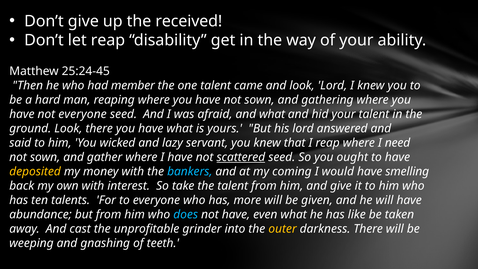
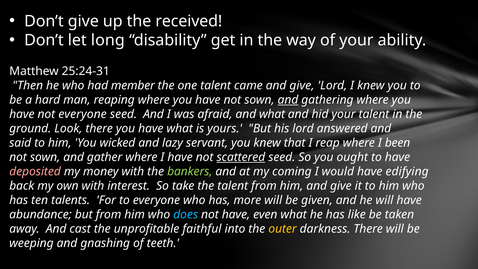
let reap: reap -> long (108, 40)
25:24-45: 25:24-45 -> 25:24-31 (86, 71)
came and look: look -> give (302, 86)
and underline: none -> present (288, 100)
need: need -> been (398, 143)
deposited colour: yellow -> pink (35, 172)
bankers colour: light blue -> light green (190, 172)
smelling: smelling -> edifying (407, 172)
grinder: grinder -> faithful (202, 229)
